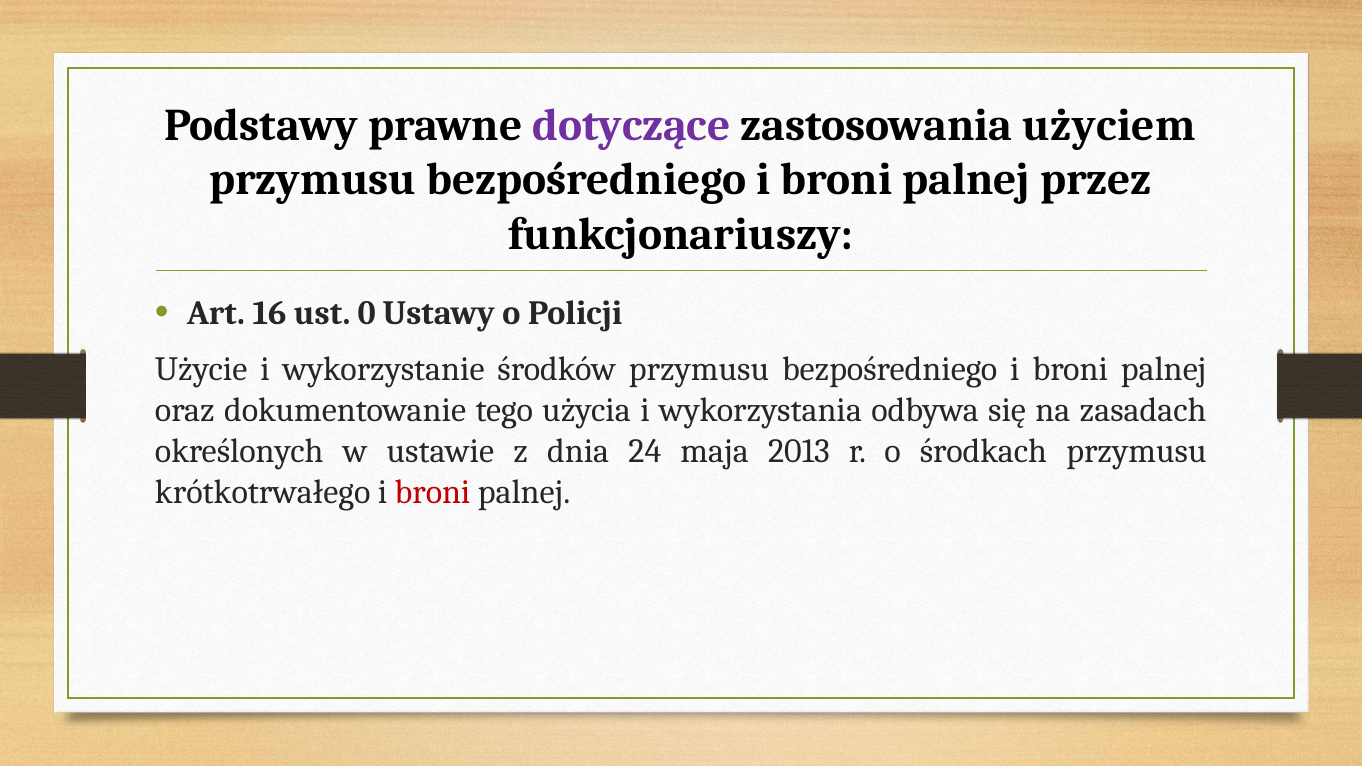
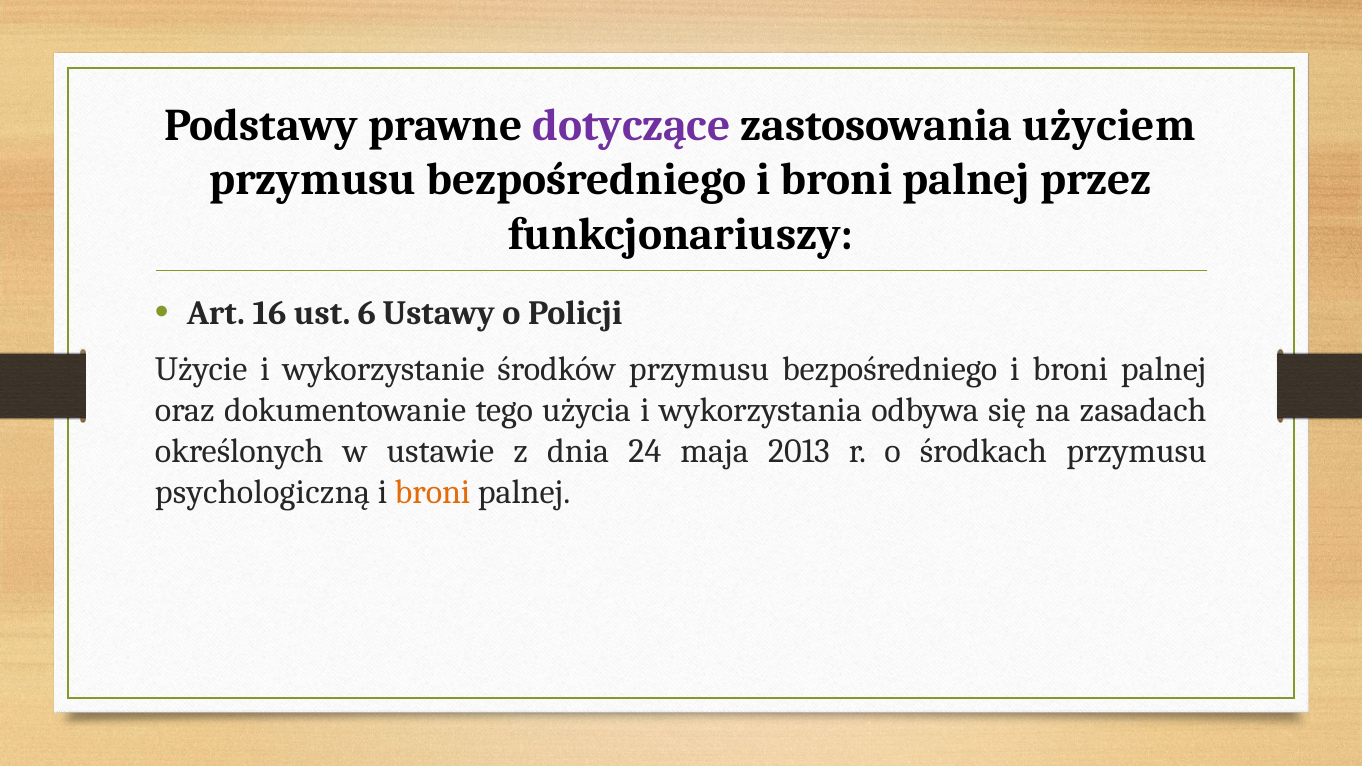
0: 0 -> 6 (367, 314)
krótkotrwałego: krótkotrwałego -> psychologiczną (263, 492)
broni colour: red -> orange (433, 492)
